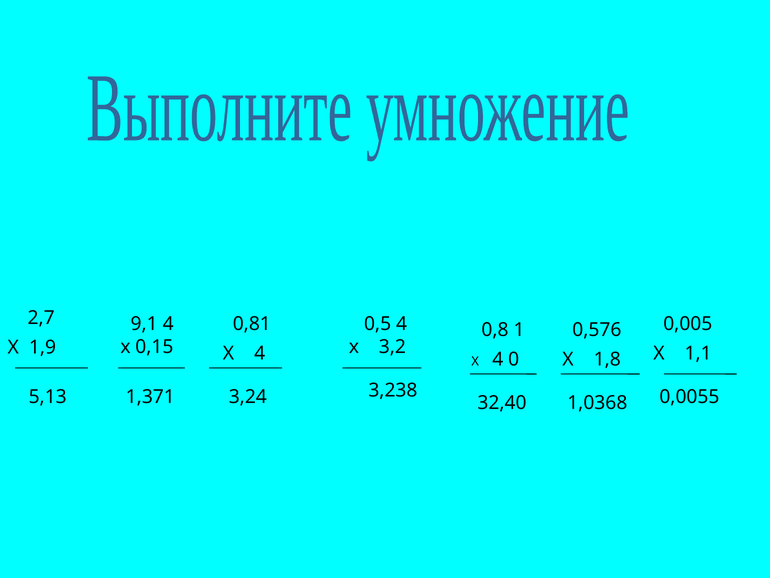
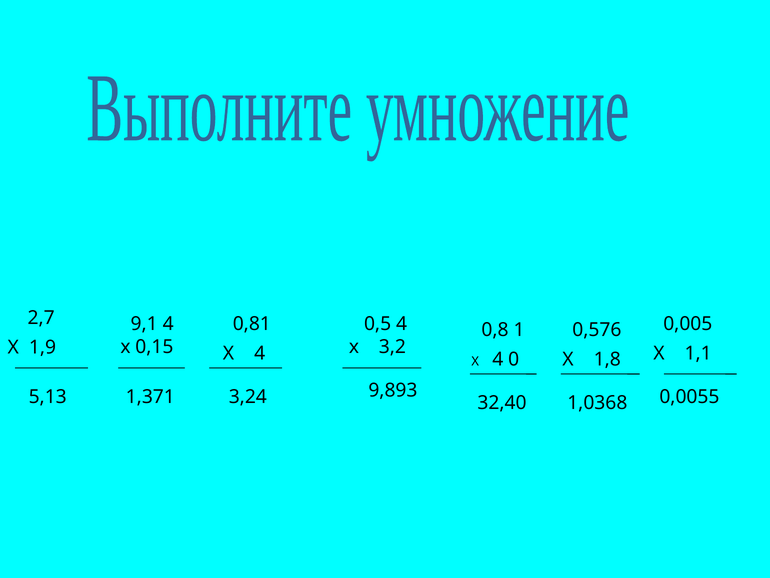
3,238: 3,238 -> 9,893 (393, 390)
